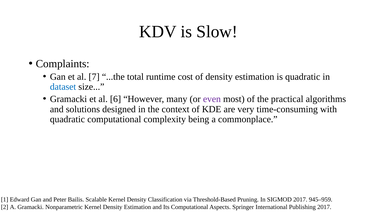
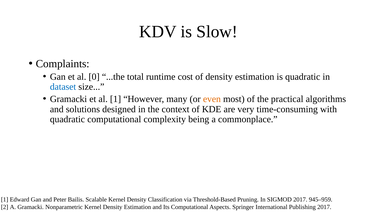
7: 7 -> 0 (94, 77)
al 6: 6 -> 1 (116, 99)
even colour: purple -> orange (212, 99)
